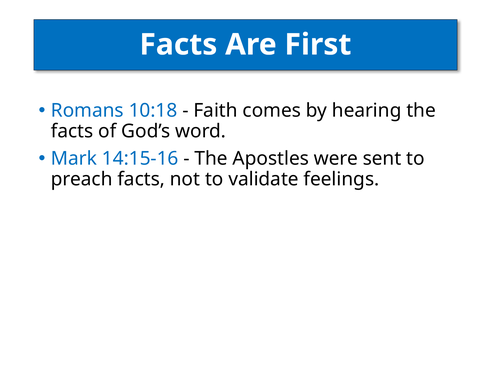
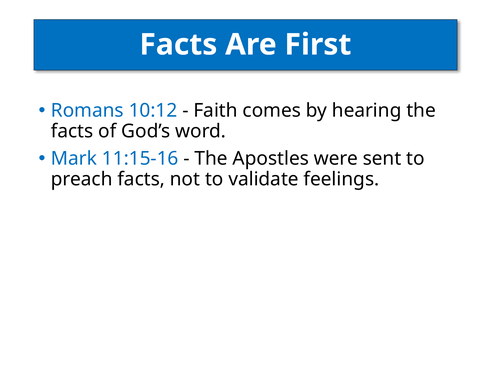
10:18: 10:18 -> 10:12 (153, 111)
14:15-16: 14:15-16 -> 11:15-16 (140, 159)
